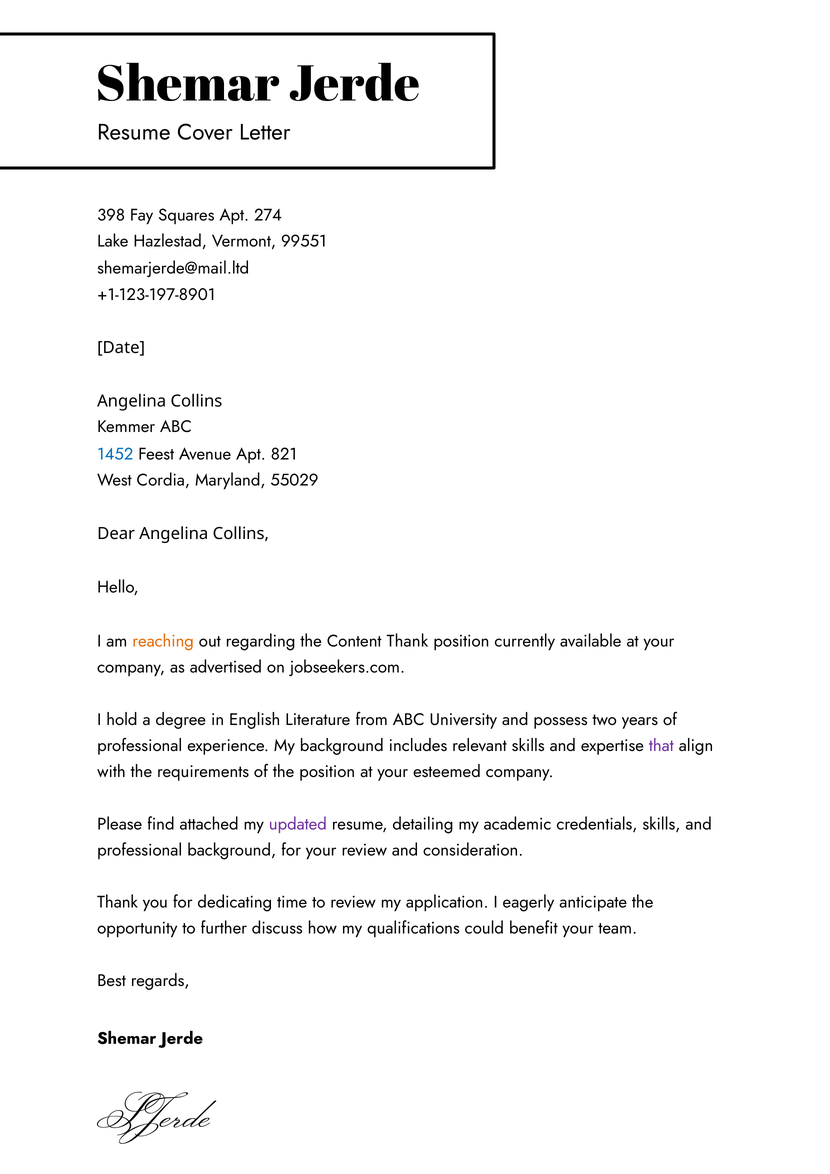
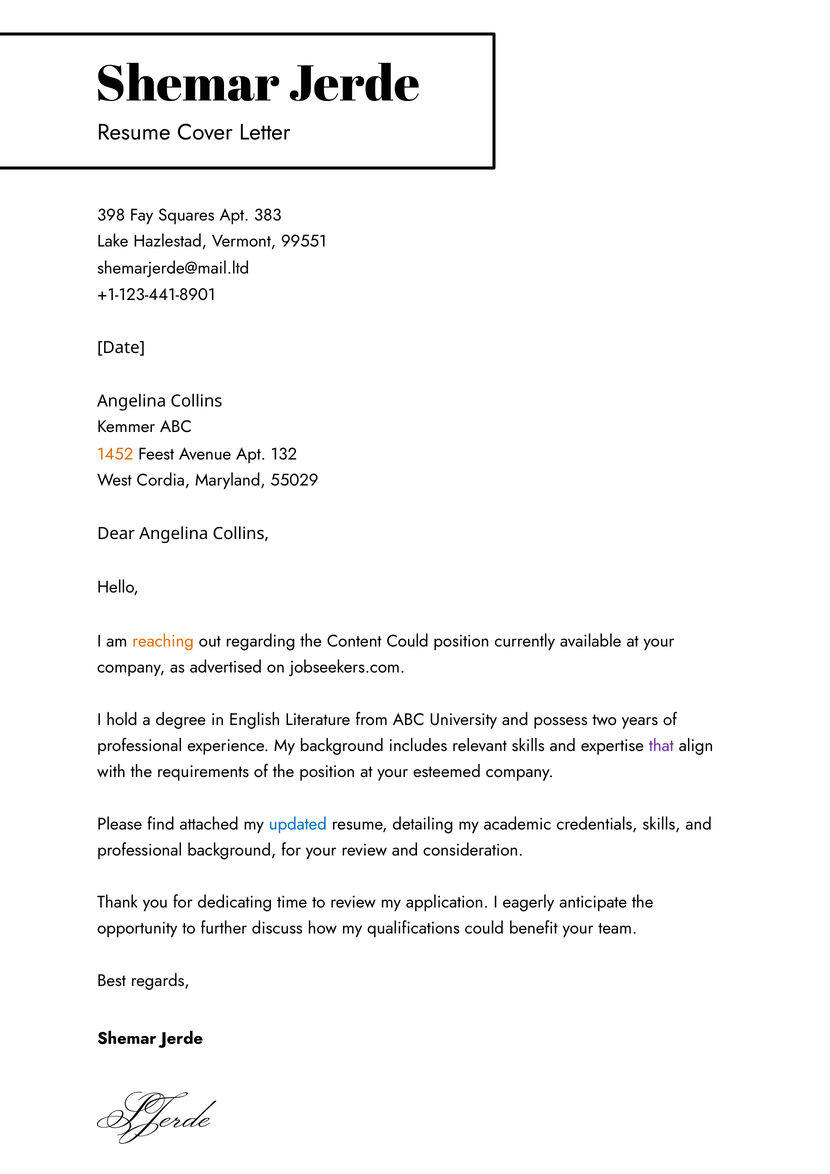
274: 274 -> 383 (268, 215)
+1-123-197-8901: +1-123-197-8901 -> +1-123-441-8901 (156, 295)
1452 colour: blue -> orange (115, 454)
821: 821 -> 132 (284, 454)
Content Thank: Thank -> Could (408, 641)
updated colour: purple -> blue (298, 824)
